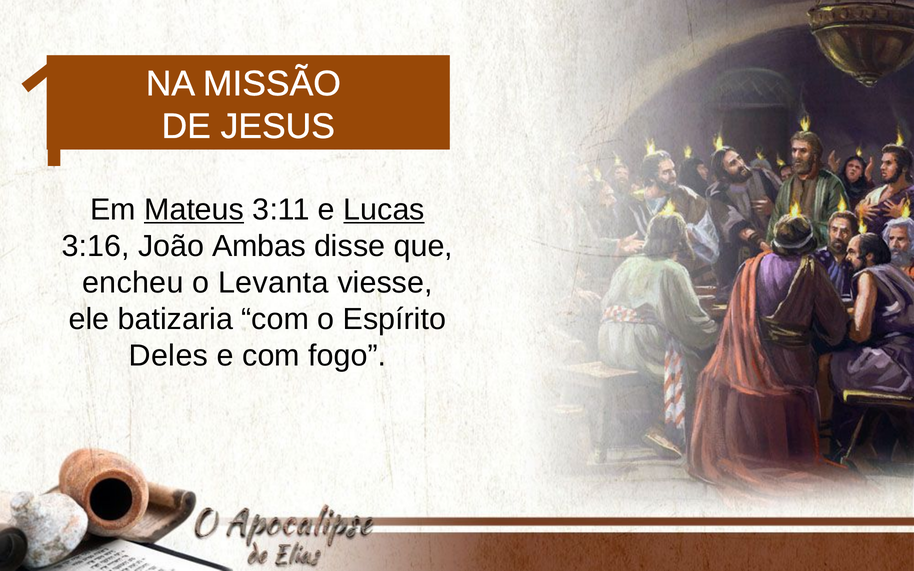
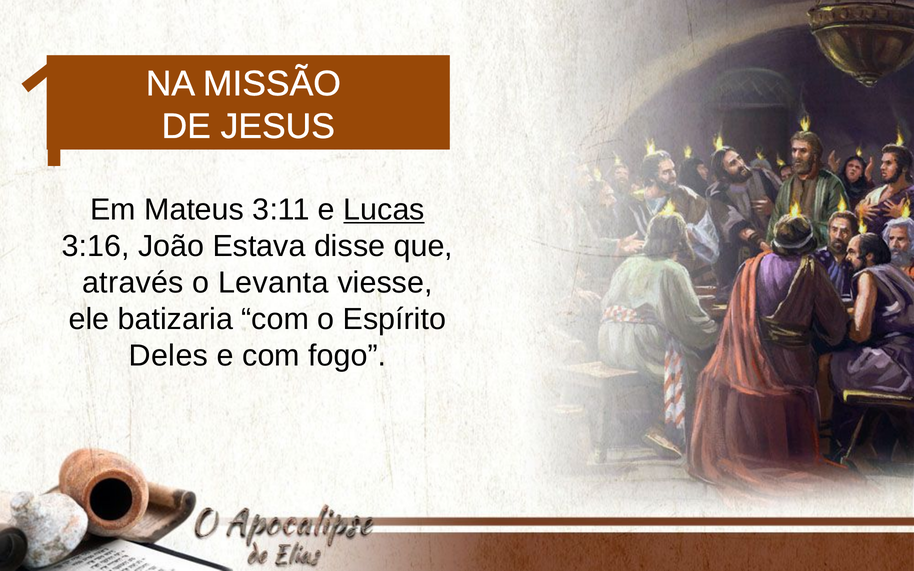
Mateus underline: present -> none (194, 210)
Ambas: Ambas -> Estava (259, 246)
encheu: encheu -> através (133, 283)
